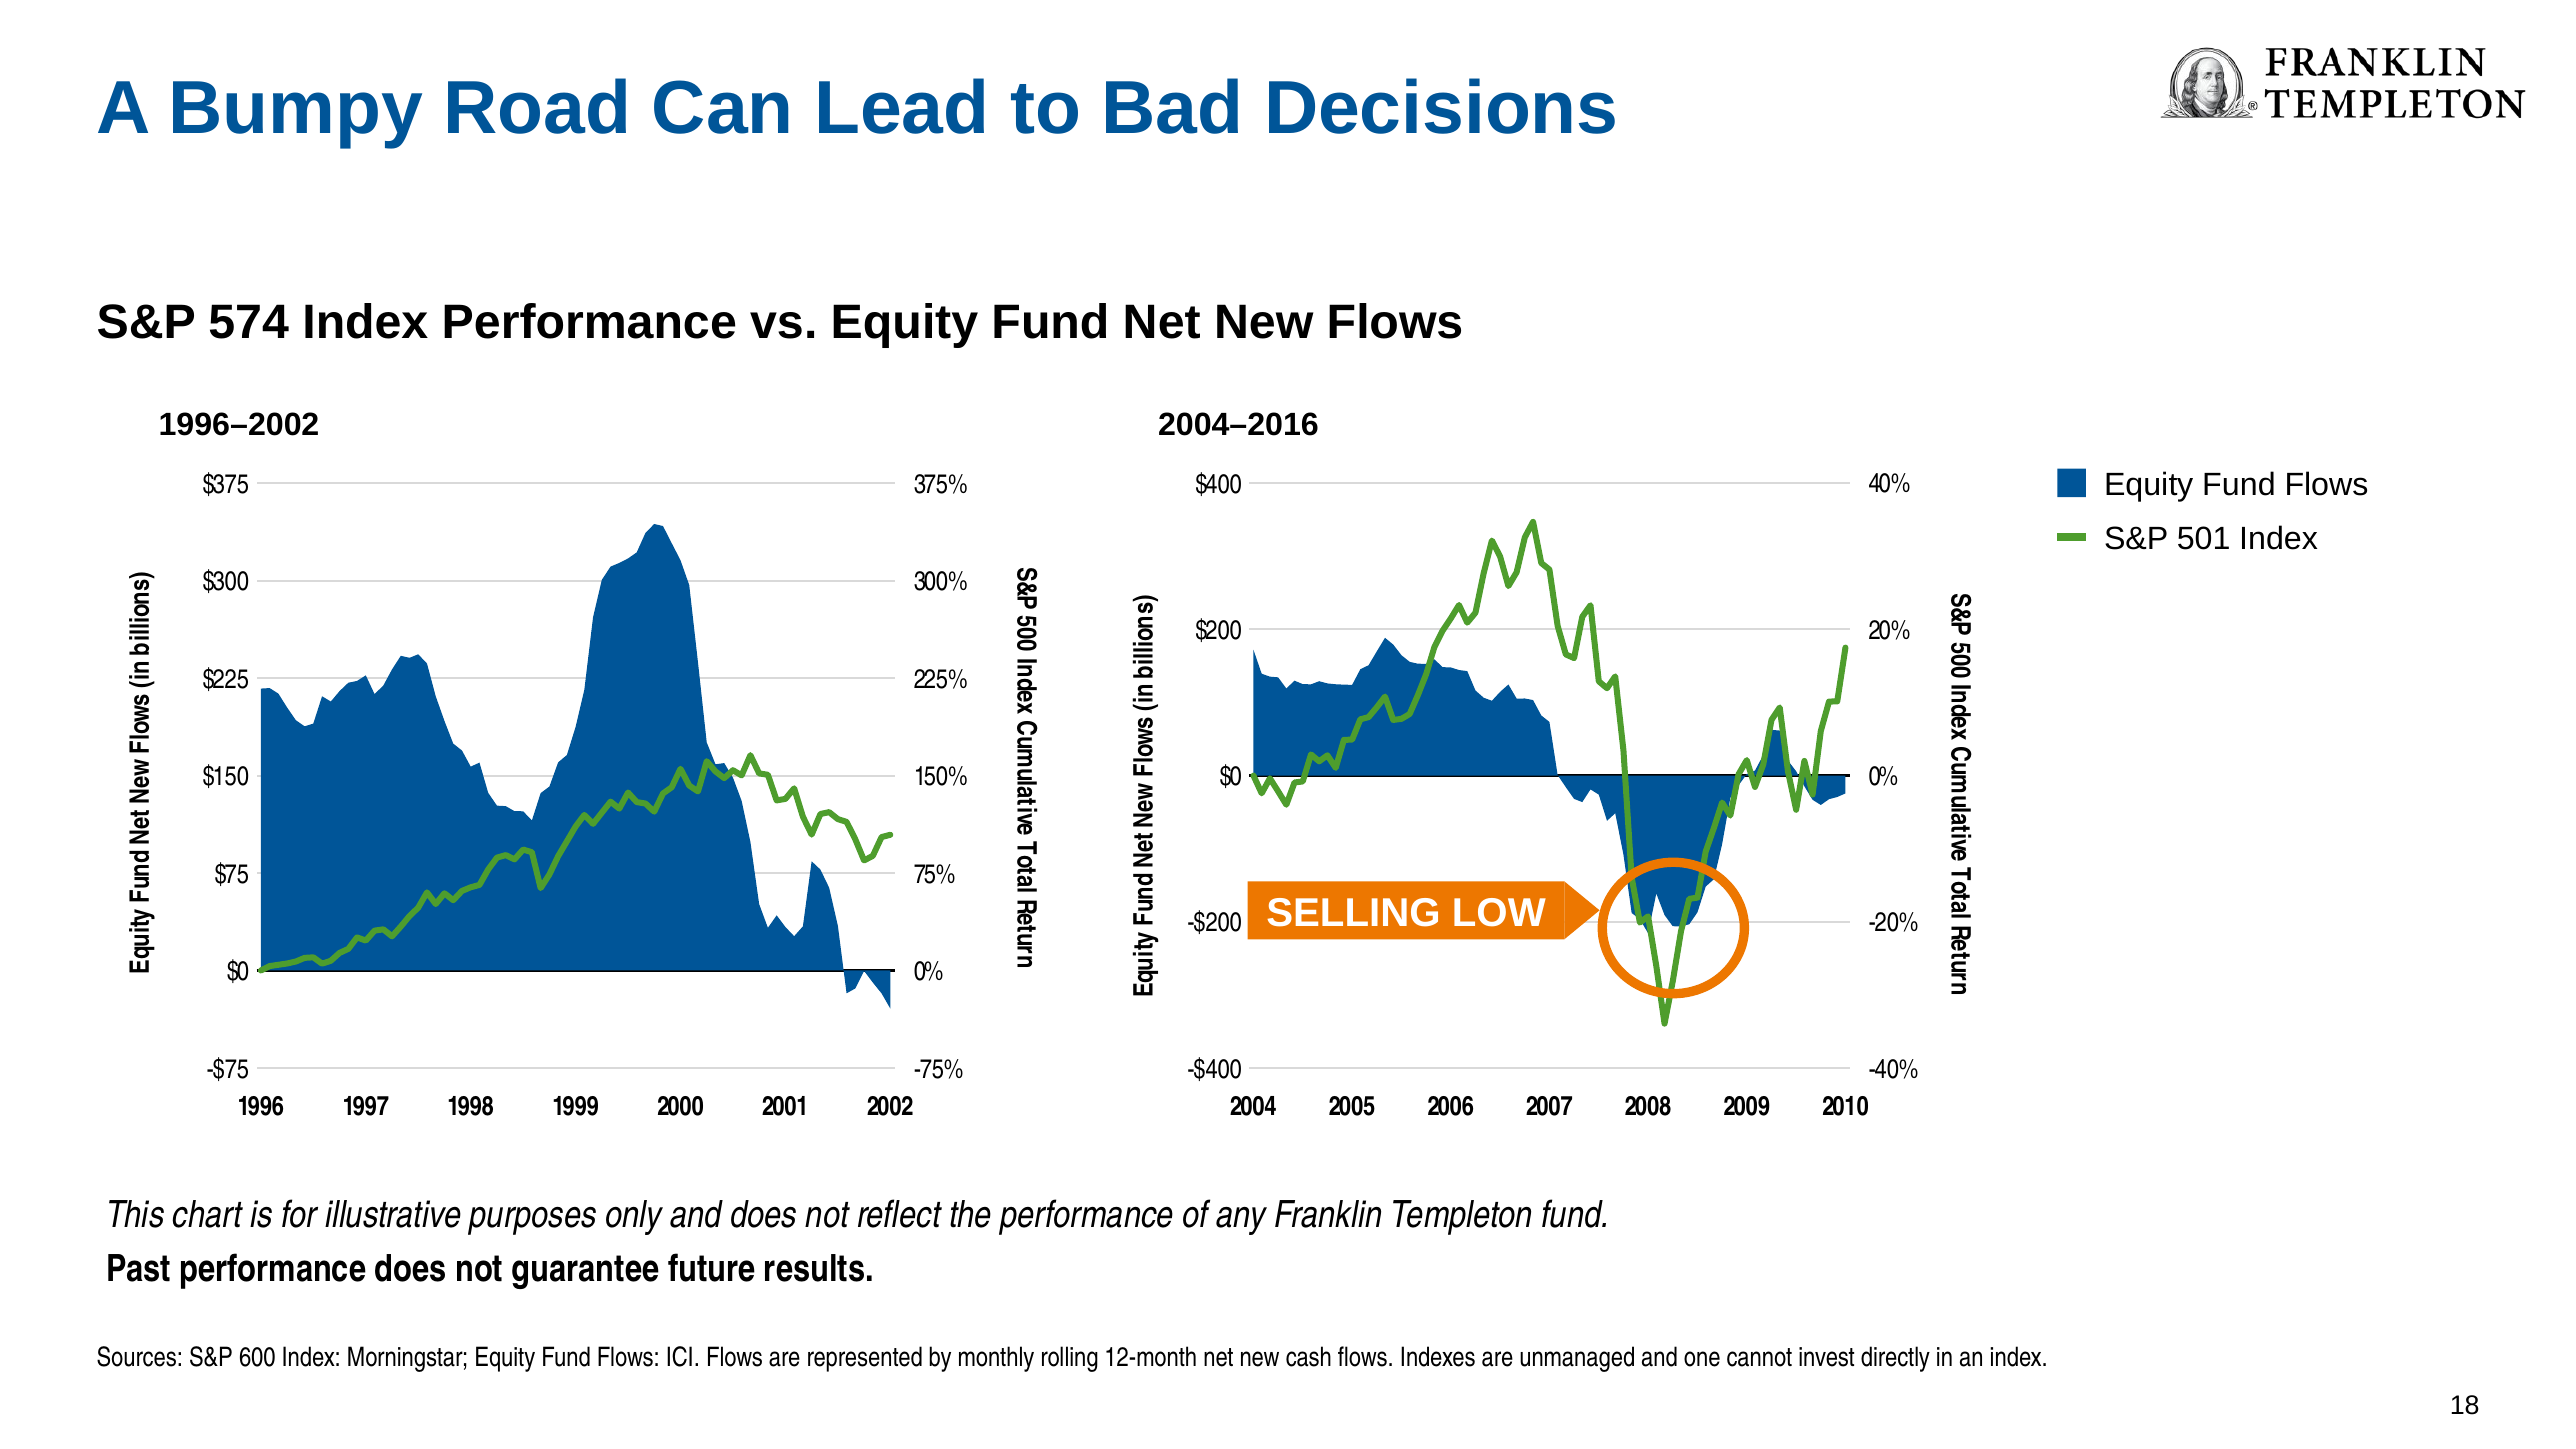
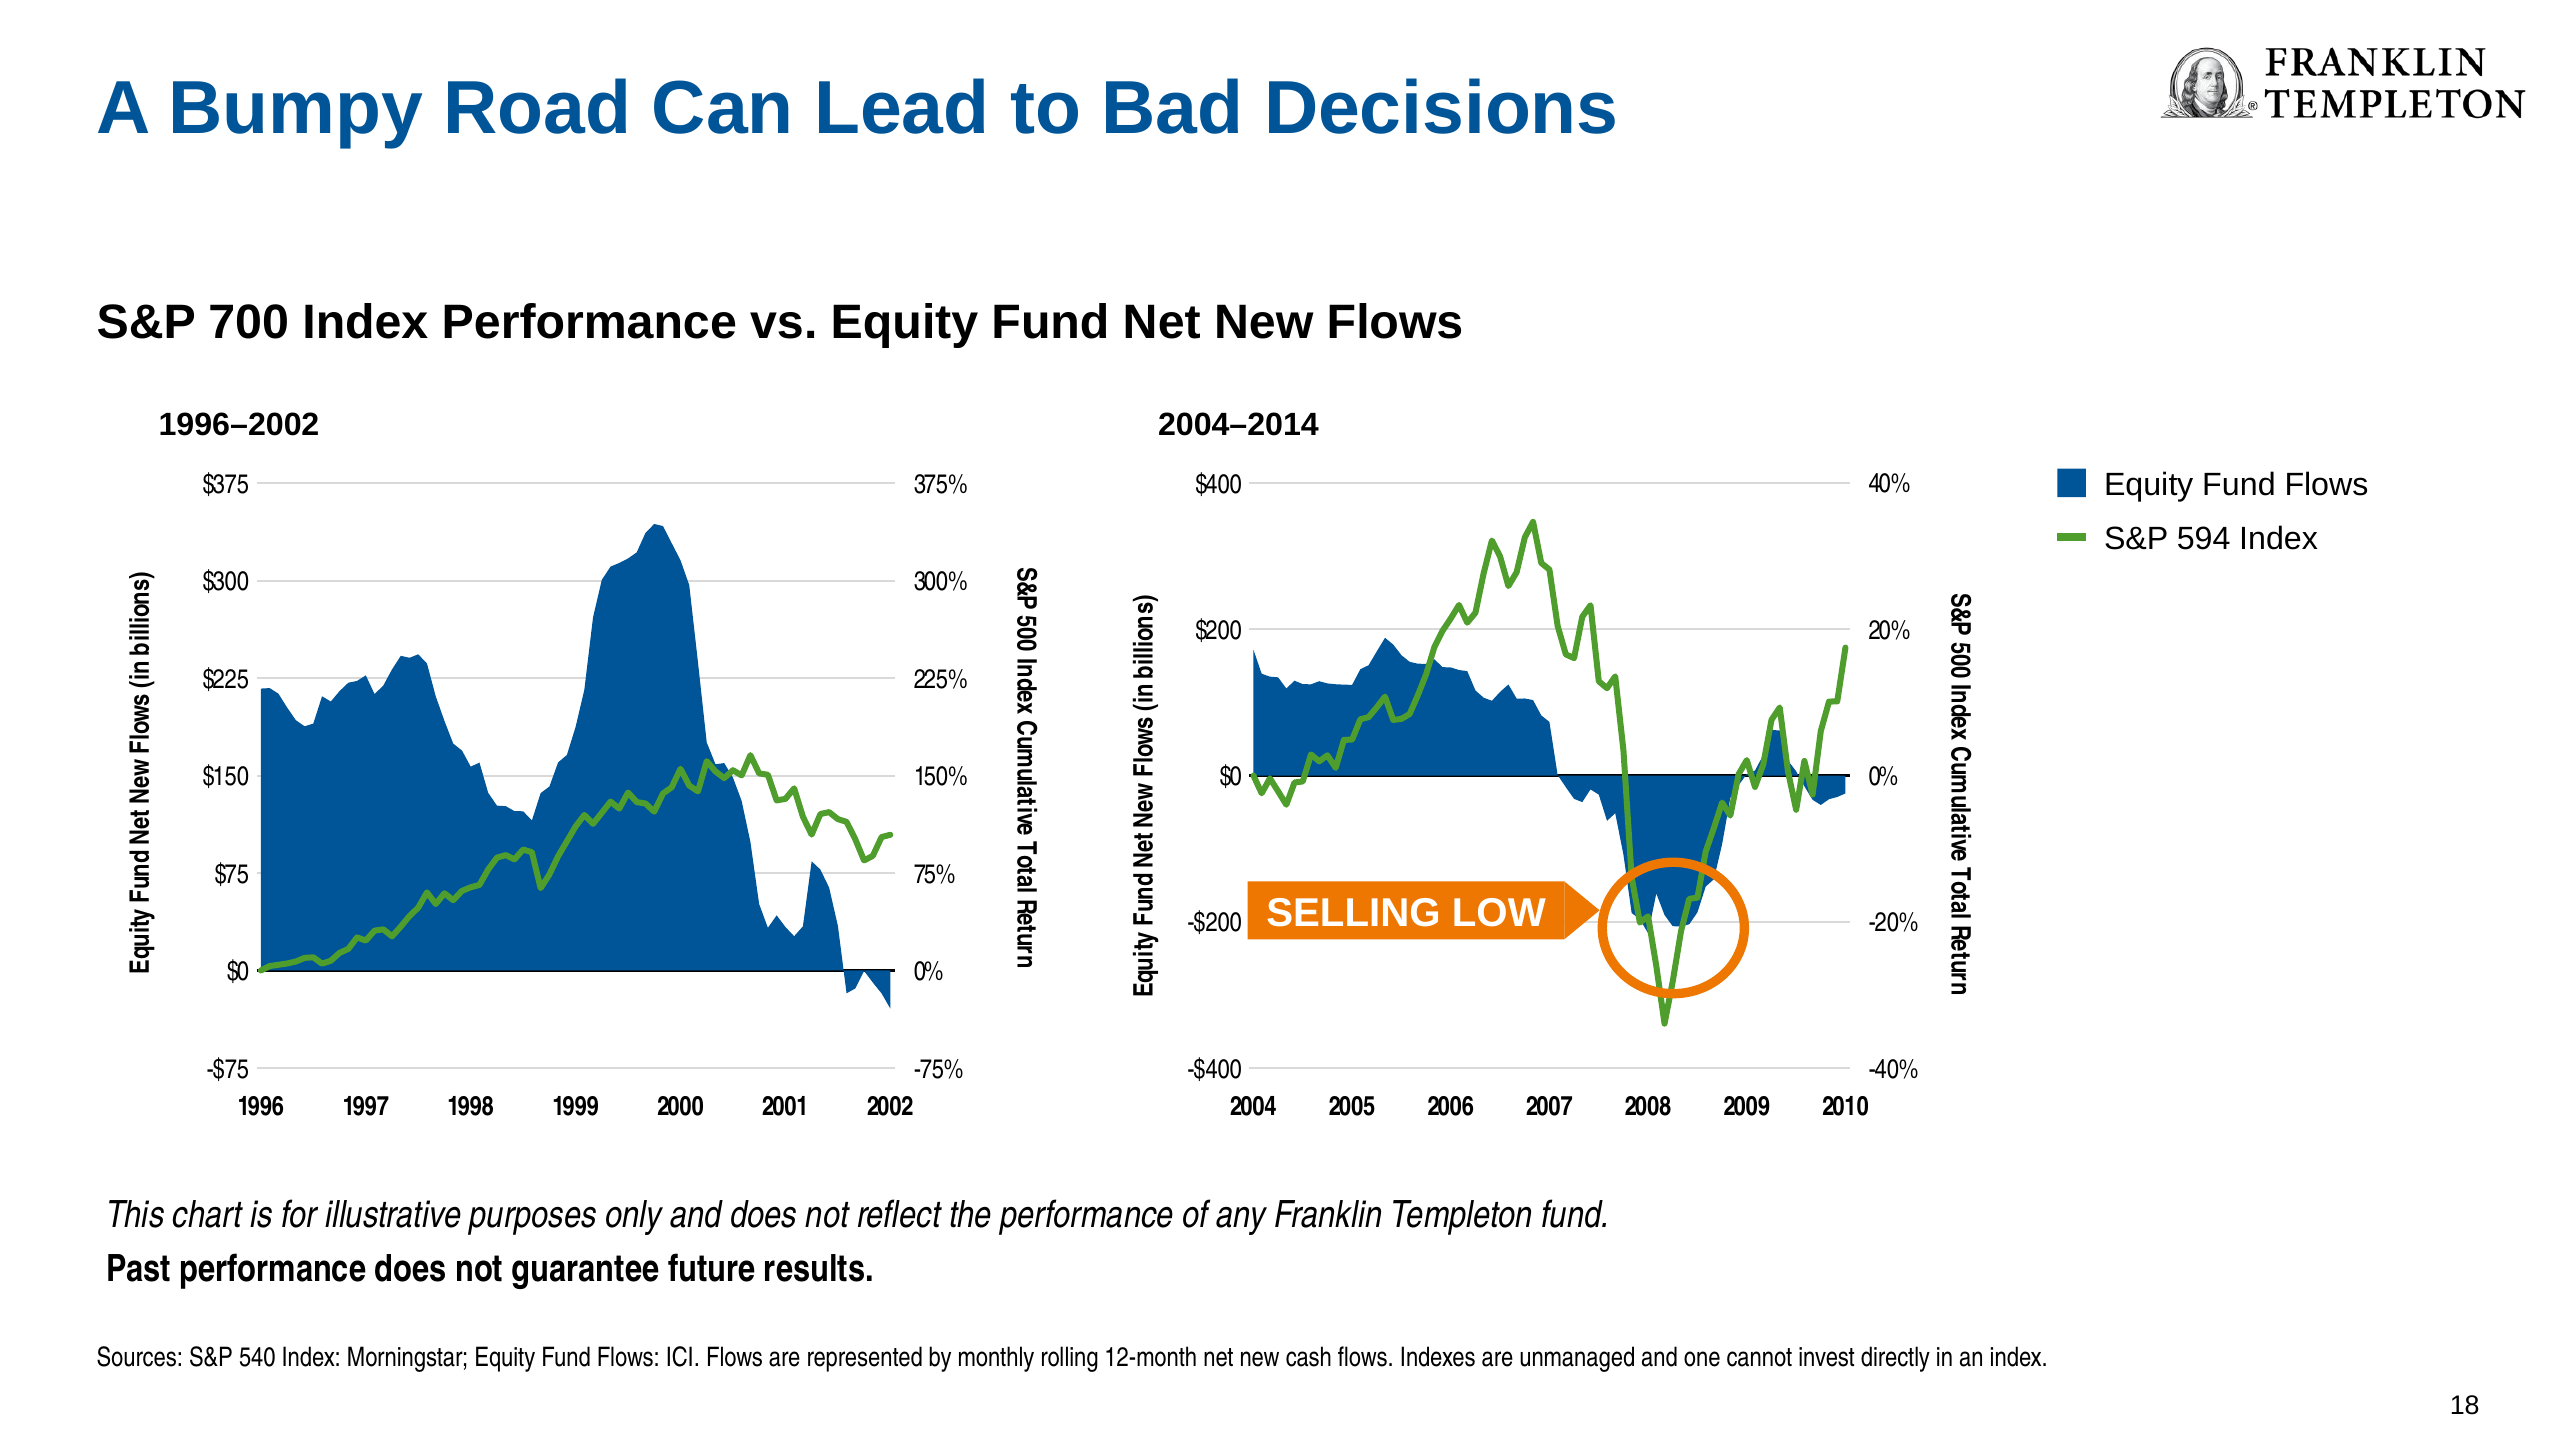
574: 574 -> 700 (249, 322)
2004–2016: 2004–2016 -> 2004–2014 (1238, 425)
501: 501 -> 594 (2204, 539)
600: 600 -> 540 (257, 1358)
